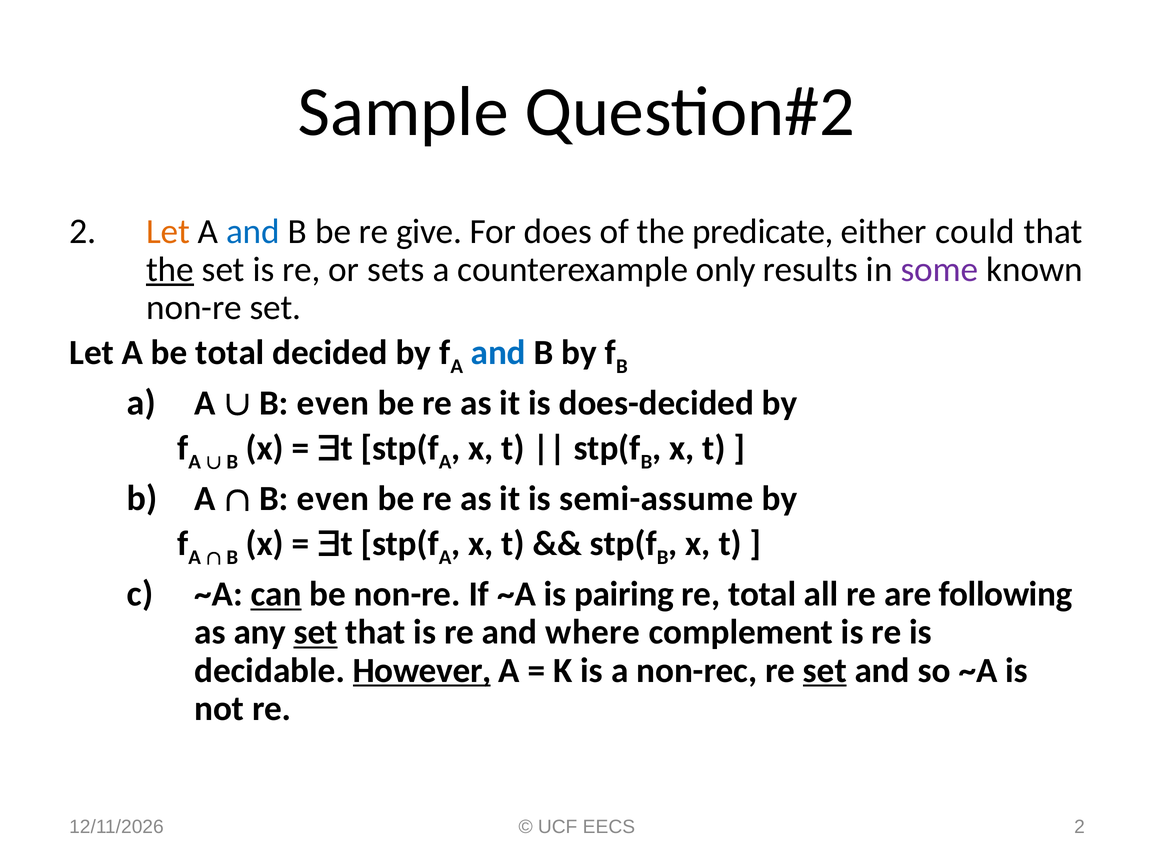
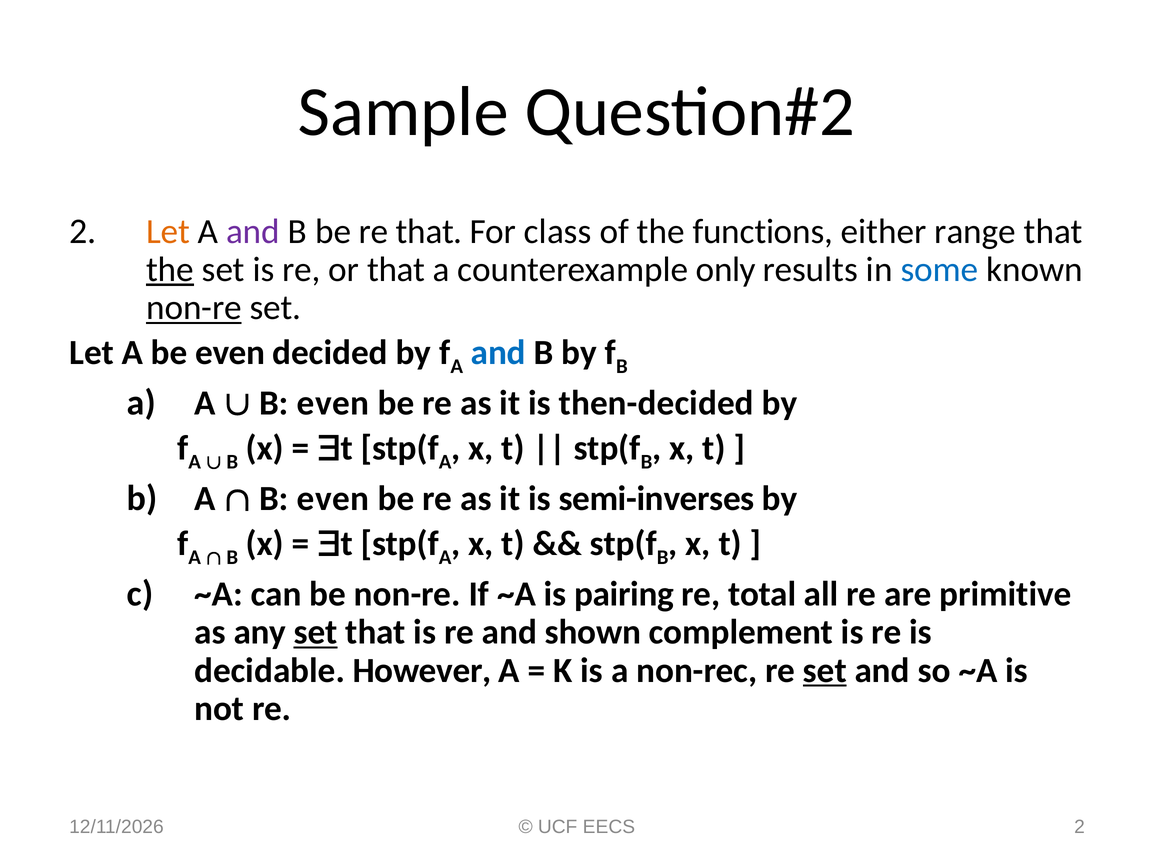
and colour: blue -> purple (253, 231)
re give: give -> that (429, 231)
does: does -> class (558, 231)
predicate: predicate -> functions (763, 231)
could: could -> range (975, 231)
or sets: sets -> that (396, 269)
some colour: purple -> blue (939, 269)
non-re underline: none -> present (194, 307)
be total: total -> even (230, 352)
does-decided: does-decided -> then-decided (656, 403)
semi-assume: semi-assume -> semi-inverses (657, 498)
can underline: present -> none (276, 594)
following: following -> primitive (1005, 594)
where: where -> shown (593, 632)
However underline: present -> none (422, 670)
